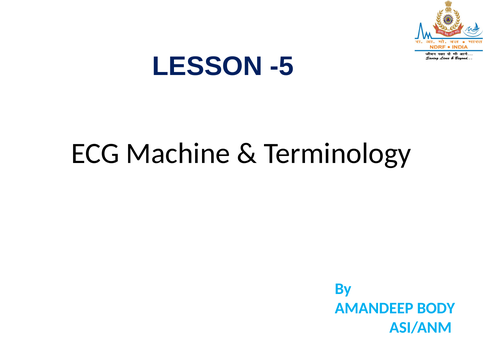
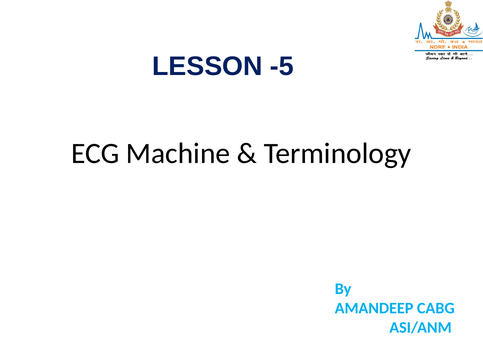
BODY: BODY -> CABG (436, 308)
